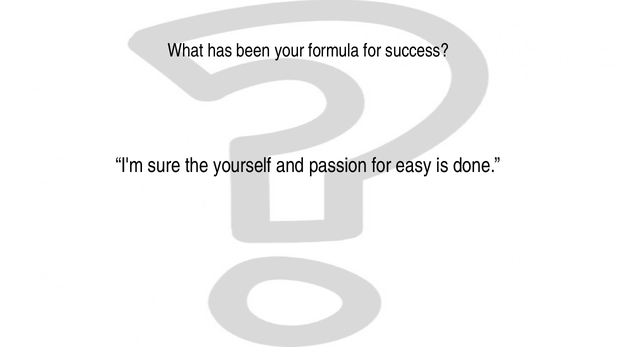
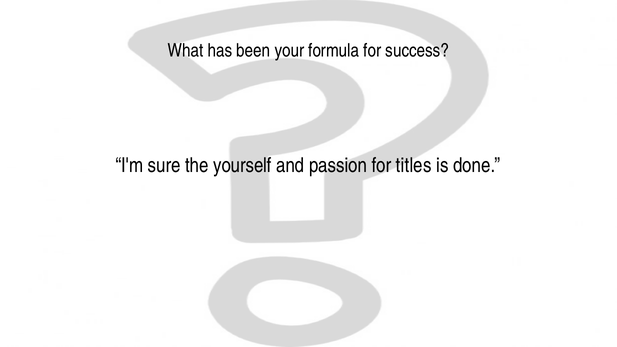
easy: easy -> titles (414, 165)
